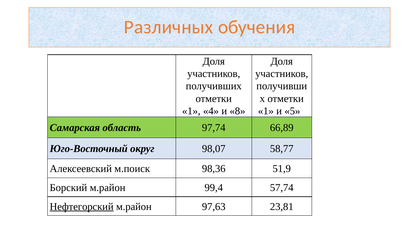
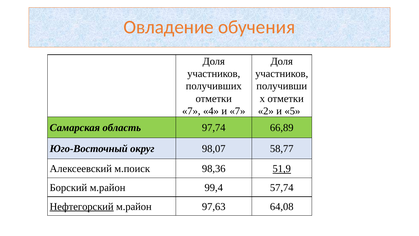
Различных: Различных -> Овладение (169, 27)
1: 1 -> 7 (191, 111)
и 8: 8 -> 7 (238, 111)
1: 1 -> 2 (266, 111)
51,9 underline: none -> present (282, 168)
23,81: 23,81 -> 64,08 (282, 206)
